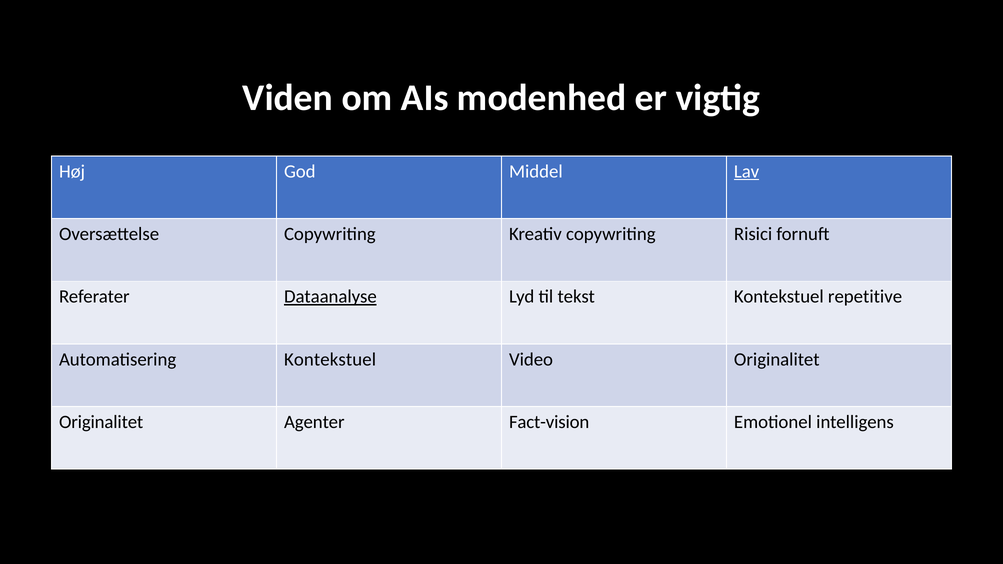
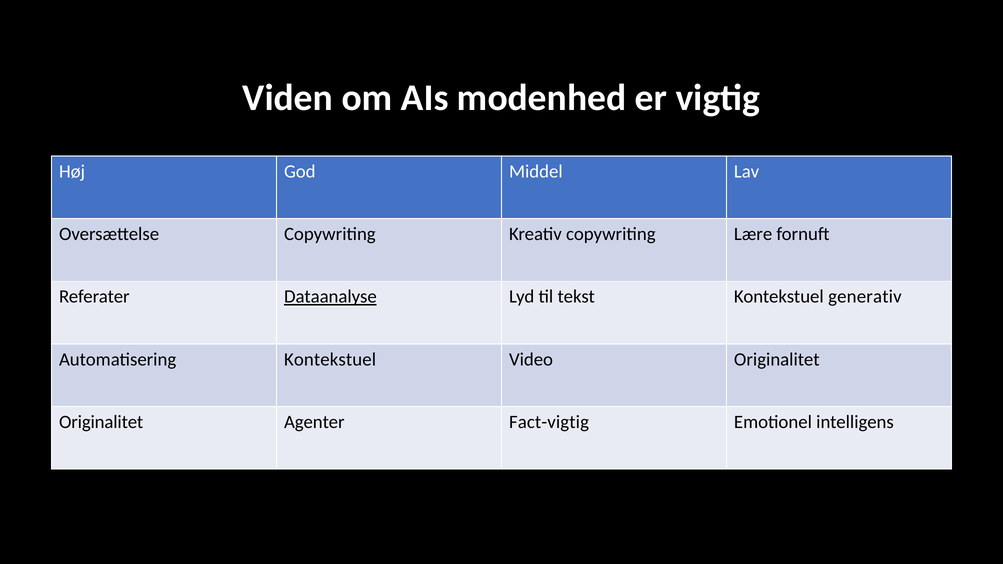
Lav underline: present -> none (747, 171)
Risici: Risici -> Lære (753, 234)
repetitive: repetitive -> generativ (865, 297)
Fact-vision: Fact-vision -> Fact-vigtig (549, 422)
